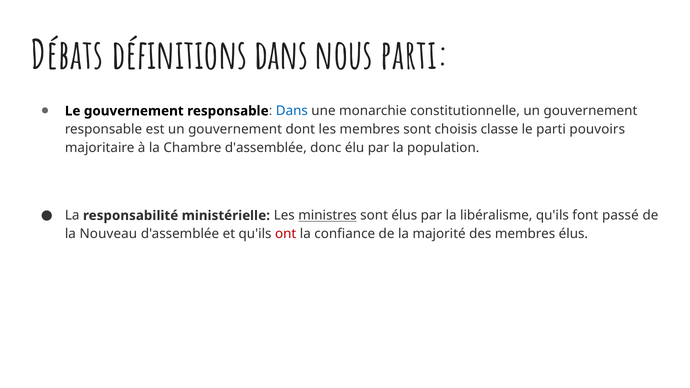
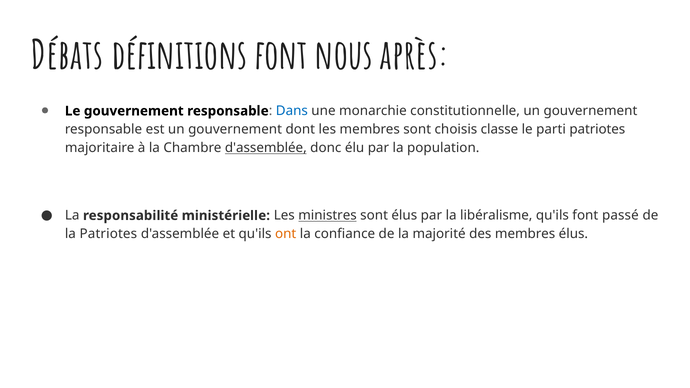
définitions dans: dans -> font (281, 56)
nous parti: parti -> après (415, 56)
parti pouvoirs: pouvoirs -> patriotes (597, 129)
d'assemblée underline: none -> present (266, 148)
la Nouveau: Nouveau -> Patriotes (108, 234)
ont colour: red -> orange (286, 234)
